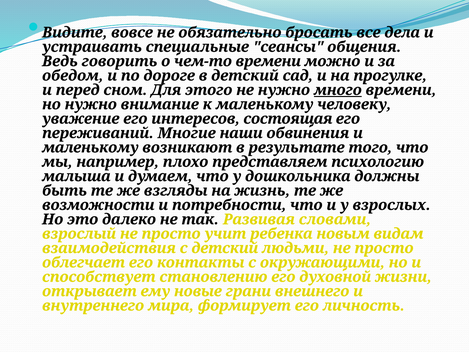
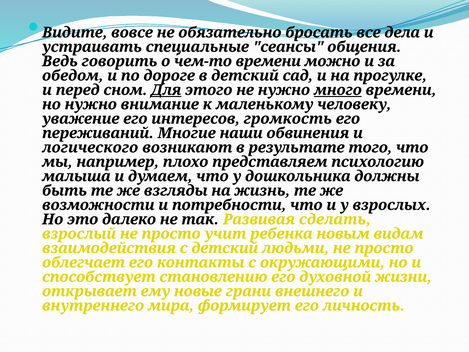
Для underline: none -> present (166, 90)
состоящая: состоящая -> громкость (288, 119)
маленькому: маленькому -> логического (90, 147)
словами: словами -> сделать (335, 219)
